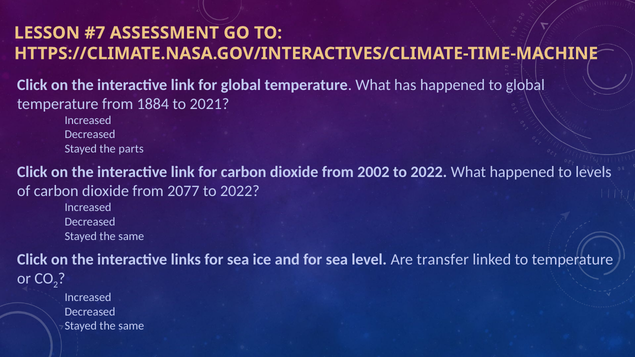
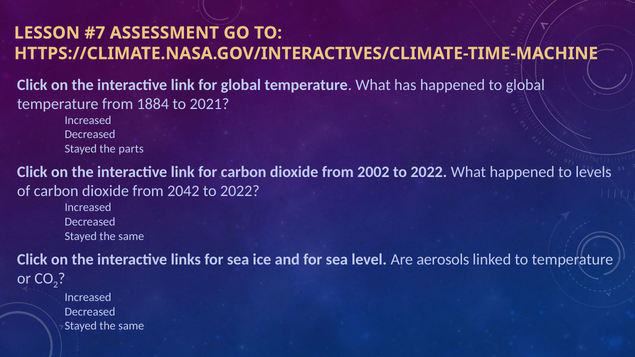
2077: 2077 -> 2042 (183, 191)
transfer: transfer -> aerosols (443, 259)
